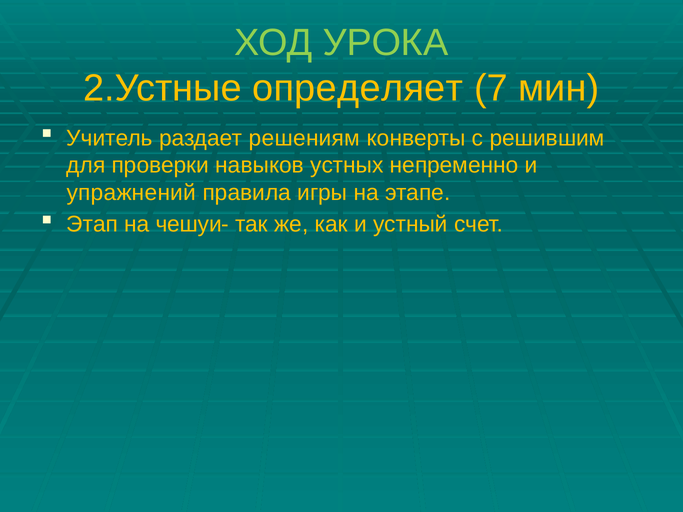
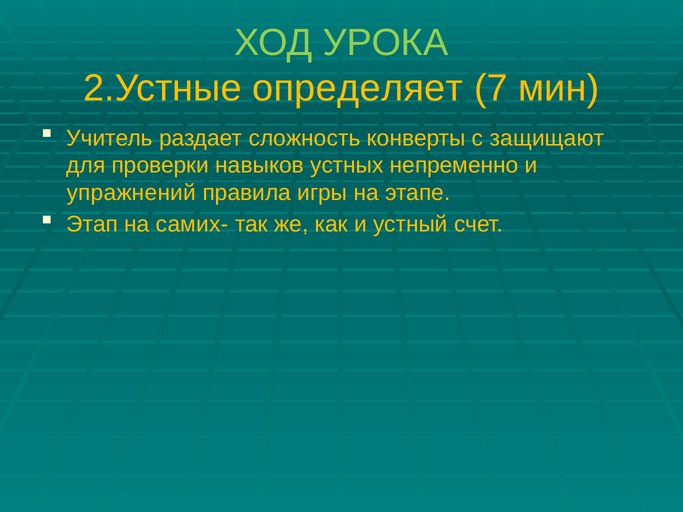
решениям: решениям -> сложность (304, 138)
решившим: решившим -> защищают (547, 138)
чешуи-: чешуи- -> самих- (192, 225)
